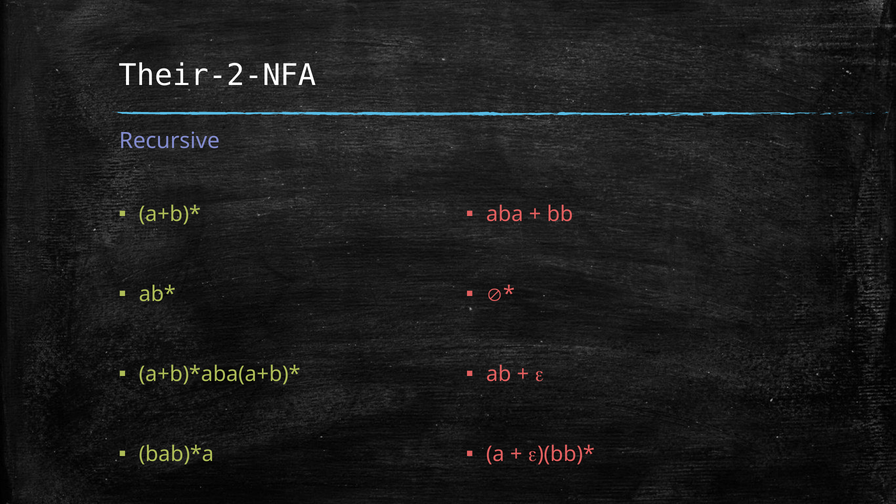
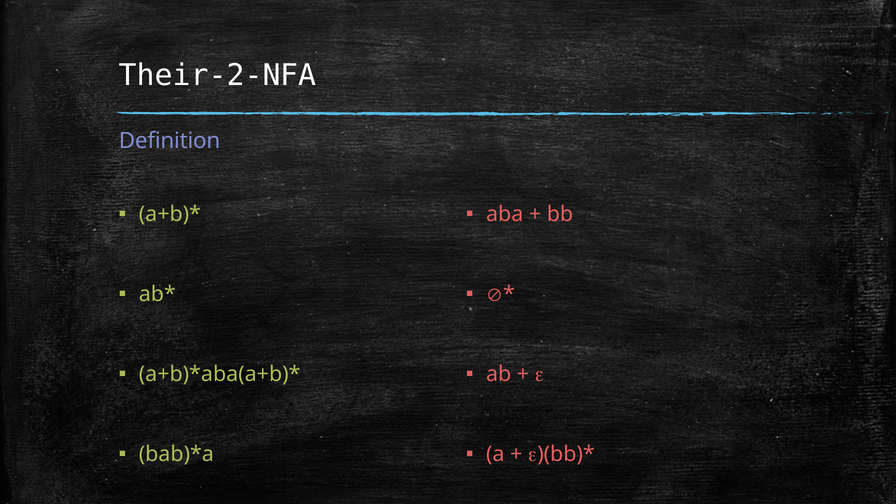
Recursive: Recursive -> Definition (170, 141)
